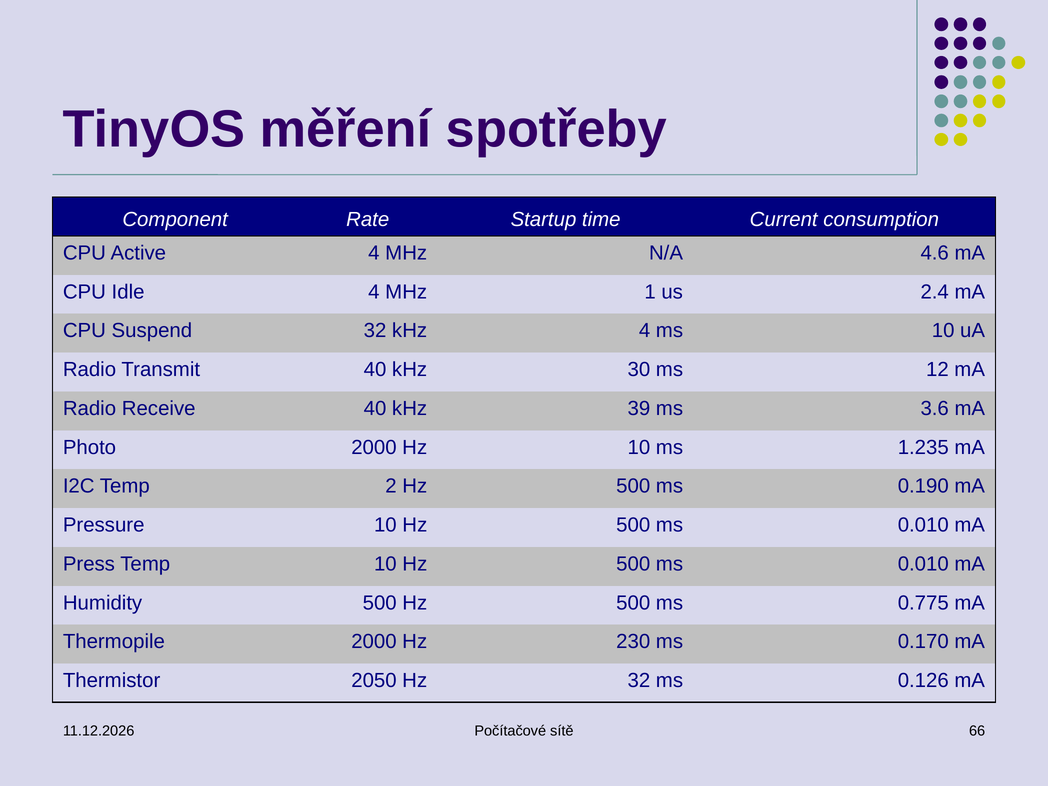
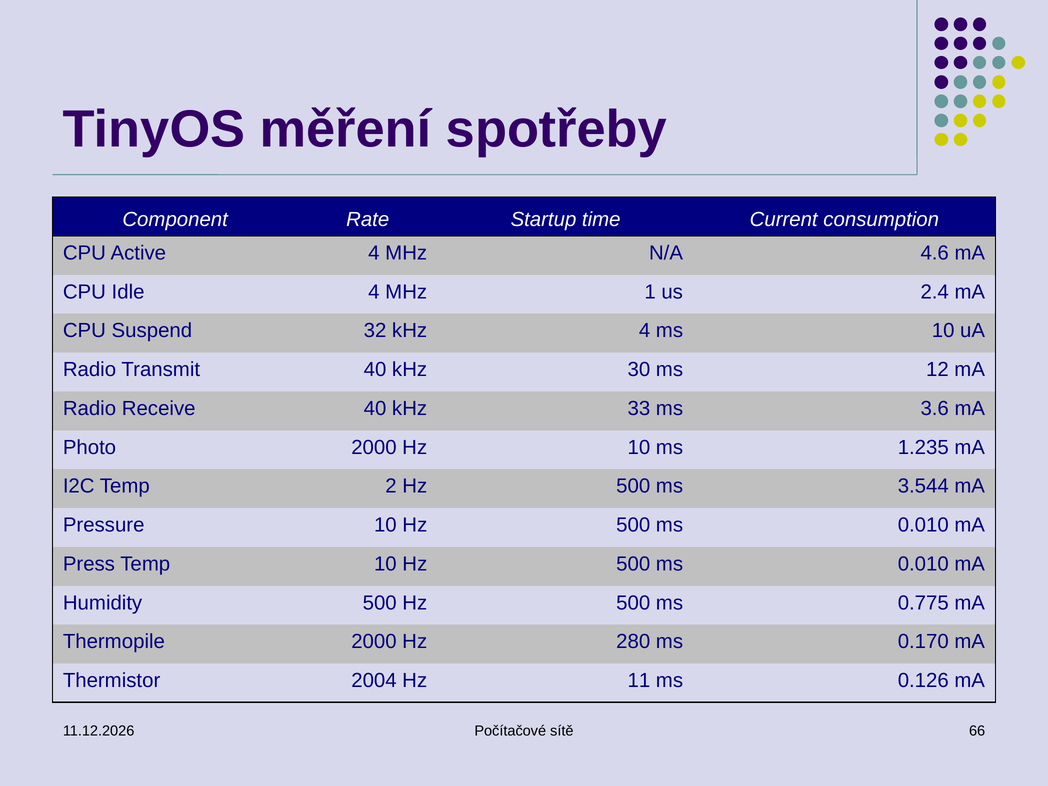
39: 39 -> 33 (639, 408)
0.190: 0.190 -> 3.544 (923, 486)
230: 230 -> 280 (633, 642)
2050: 2050 -> 2004 (374, 680)
Hz 32: 32 -> 11 (639, 680)
